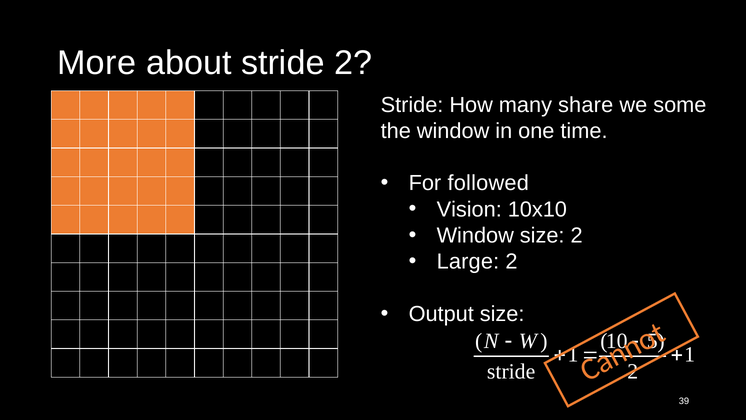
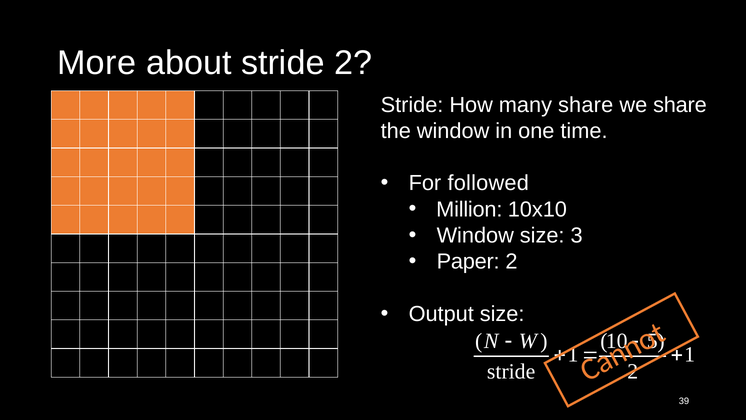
we some: some -> share (680, 105)
Vision: Vision -> Million (469, 209)
size 2: 2 -> 3 (577, 235)
Large: Large -> Paper (468, 262)
